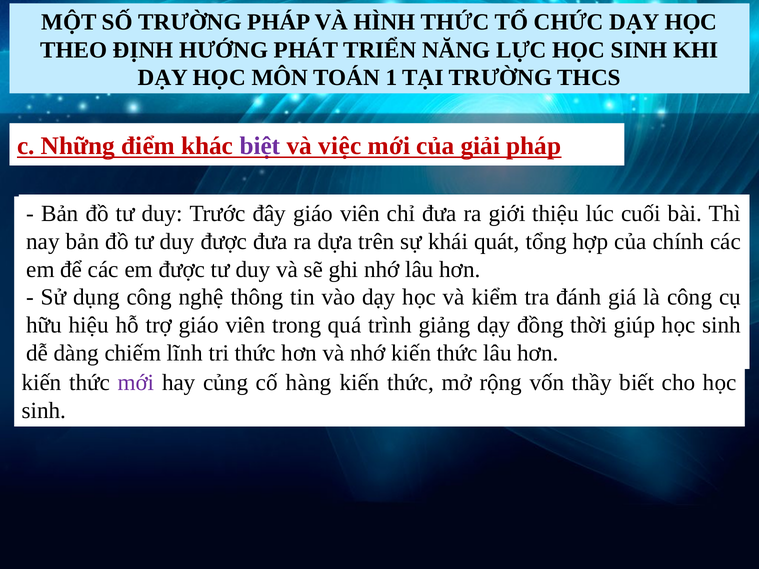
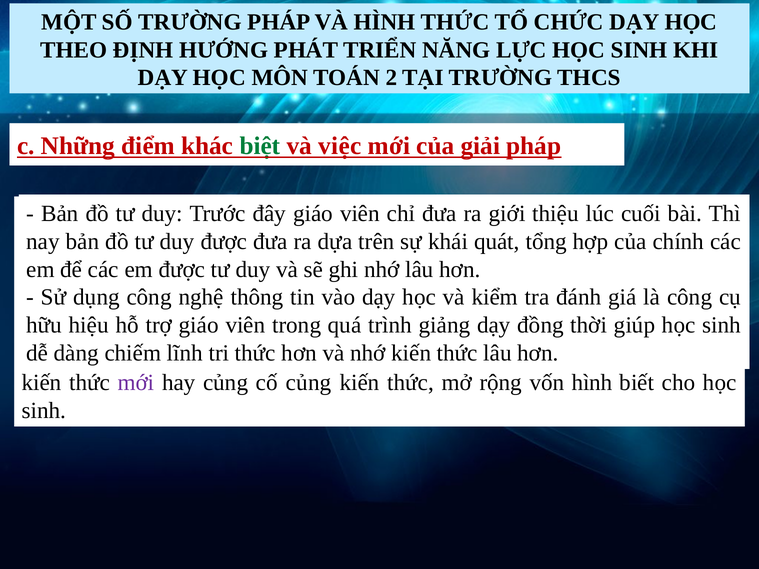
1: 1 -> 2 (391, 78)
biệt colour: purple -> green (260, 146)
cố hàng: hàng -> củng (309, 383)
vốn thầy: thầy -> hình (592, 383)
